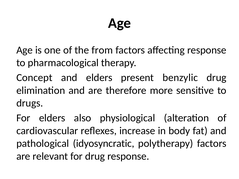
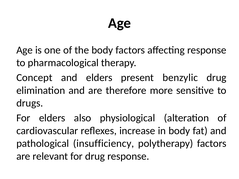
the from: from -> body (102, 50)
idyosyncratic: idyosyncratic -> insufficiency (104, 144)
